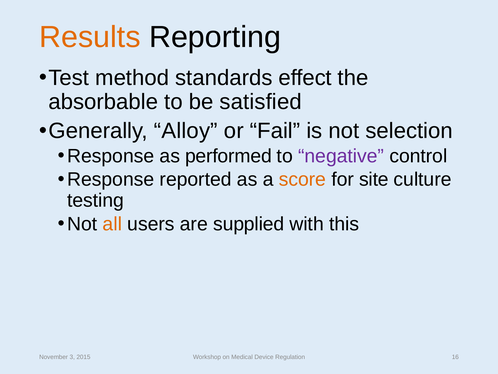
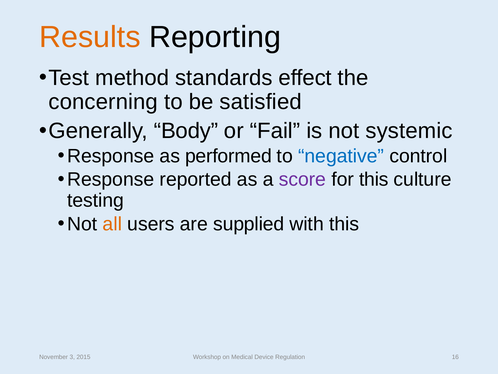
absorbable: absorbable -> concerning (103, 102)
Alloy: Alloy -> Body (186, 131)
selection: selection -> systemic (409, 131)
negative colour: purple -> blue (341, 156)
score colour: orange -> purple (302, 179)
for site: site -> this (374, 179)
